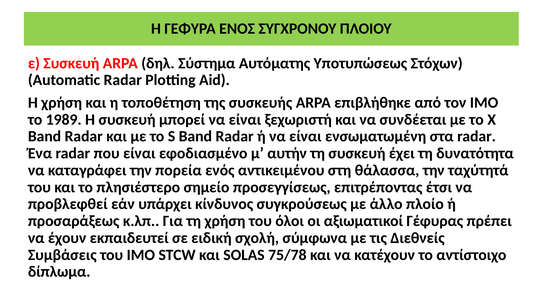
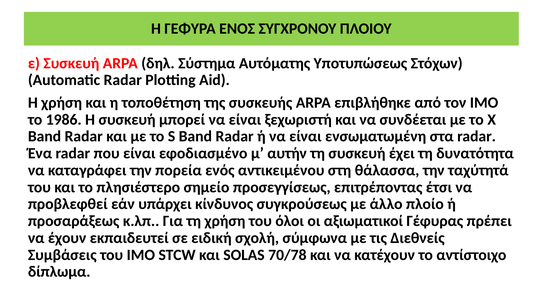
1989: 1989 -> 1986 (64, 119)
75/78: 75/78 -> 70/78 (287, 254)
